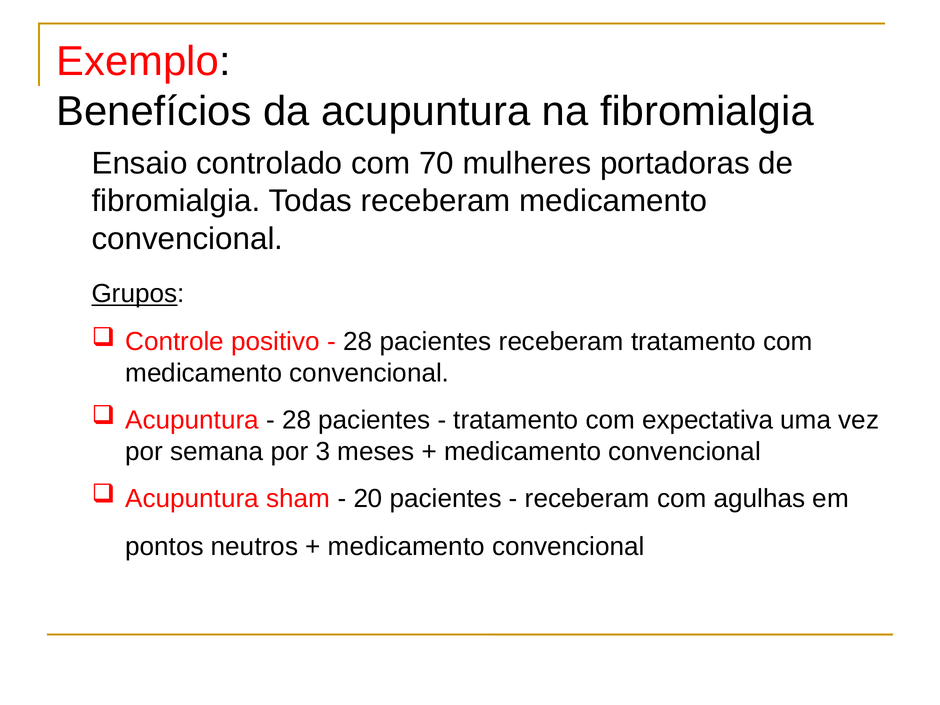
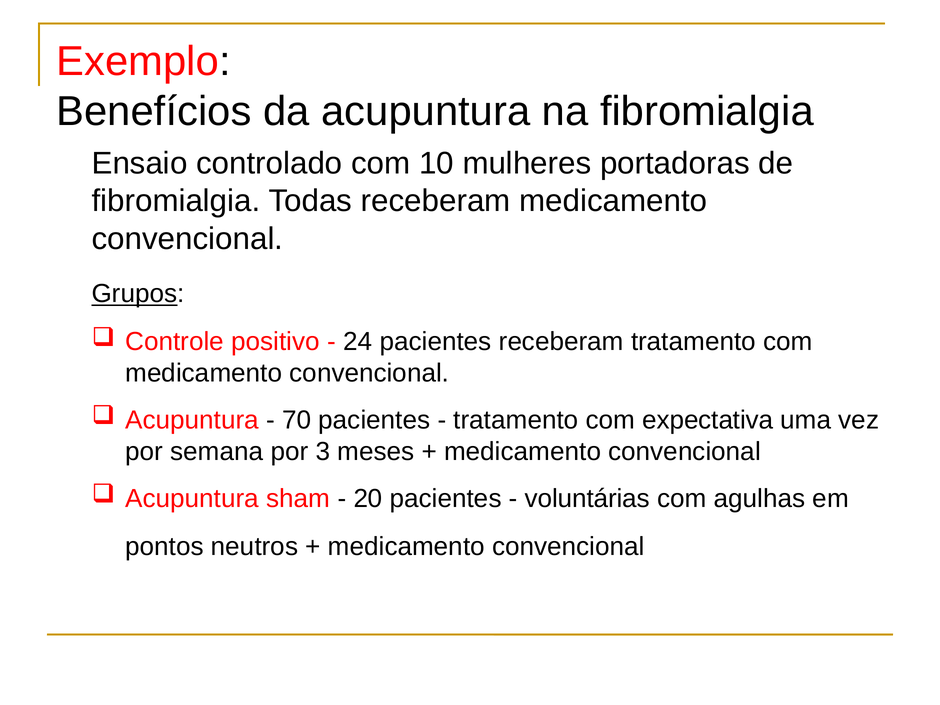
70: 70 -> 10 (436, 164)
28: 28 -> 24 (358, 342)
28: 28 -> 70 (297, 420)
receberam: receberam -> voluntárias (587, 498)
